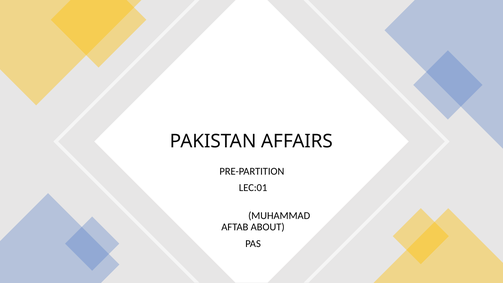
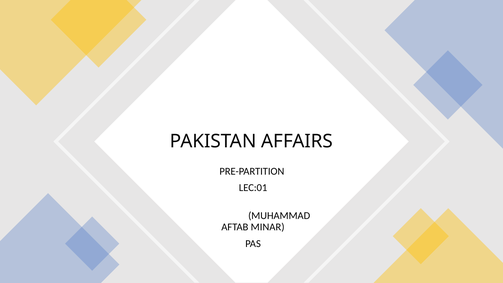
ABOUT: ABOUT -> MINAR (268, 227)
